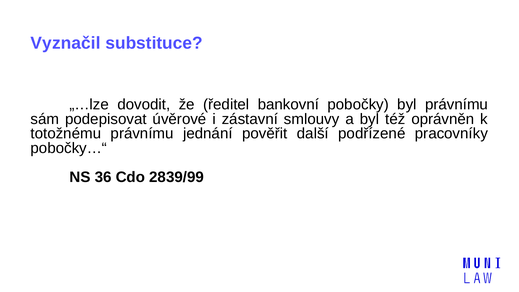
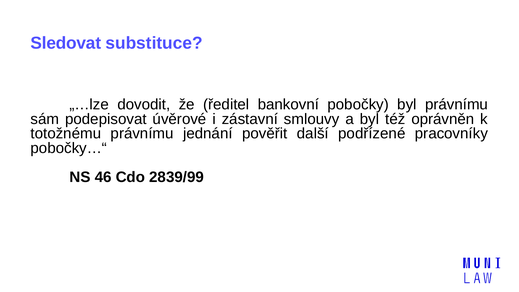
Vyznačil: Vyznačil -> Sledovat (66, 43)
36: 36 -> 46 (103, 177)
